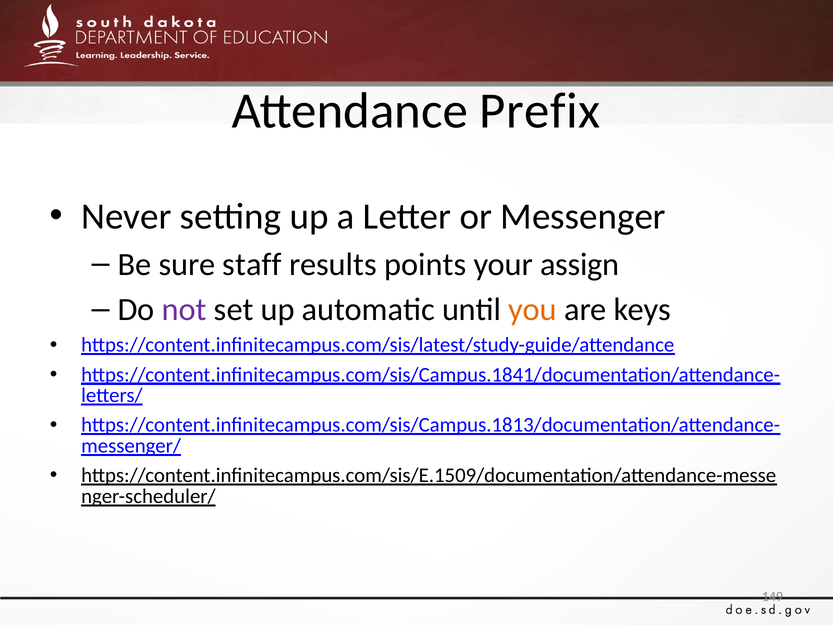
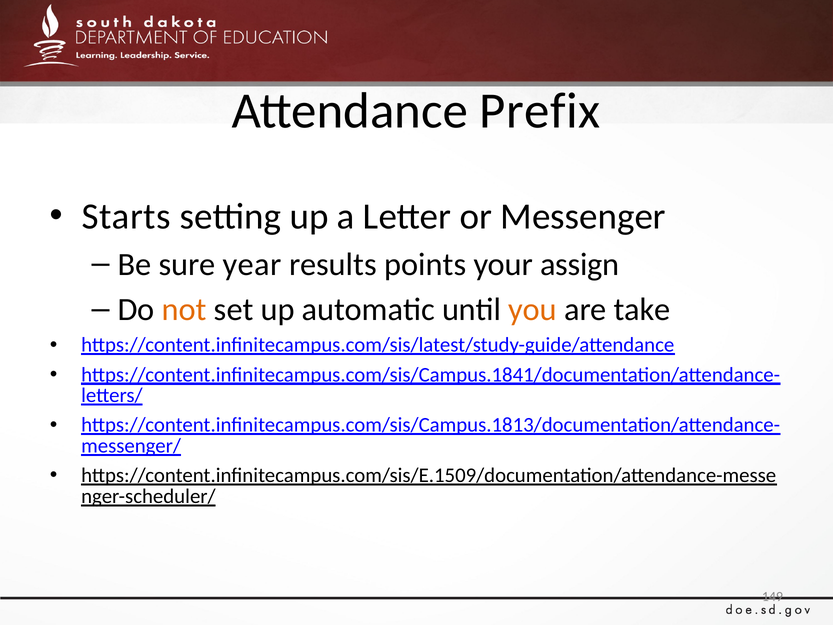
Never: Never -> Starts (126, 216)
staff: staff -> year (252, 264)
not colour: purple -> orange (184, 310)
keys: keys -> take (642, 310)
